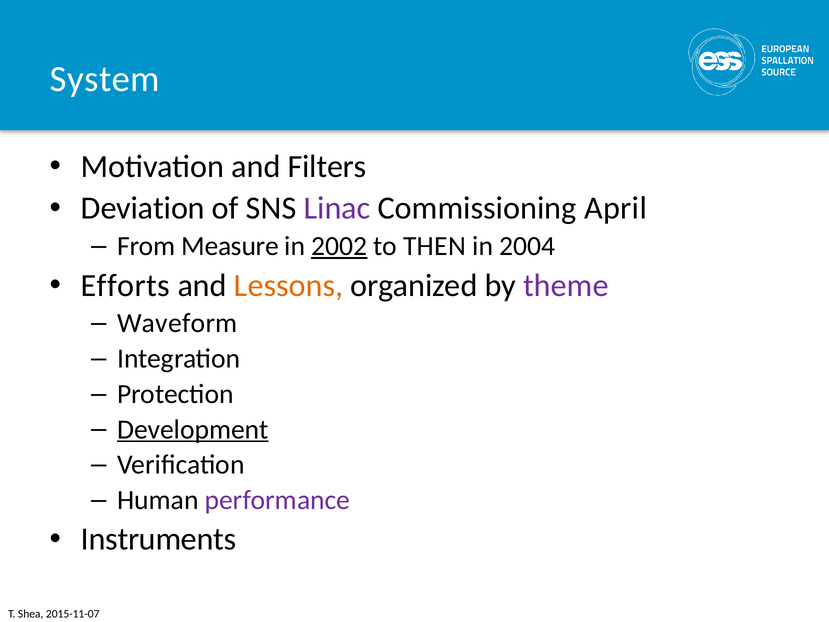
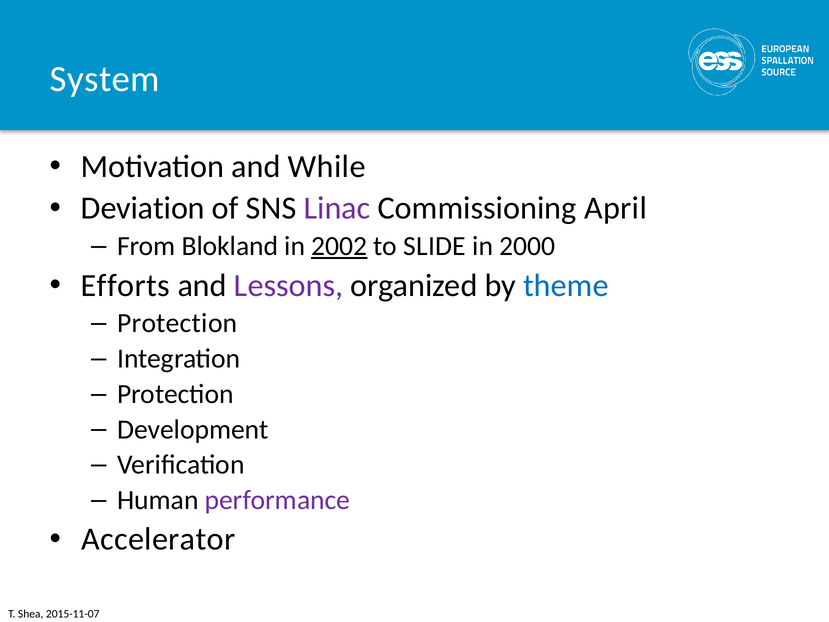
Filters: Filters -> While (327, 166)
Measure: Measure -> Blokland (230, 246)
THEN: THEN -> SLIDE (435, 246)
2004: 2004 -> 2000 (527, 246)
Lessons colour: orange -> purple (289, 285)
theme colour: purple -> blue (566, 285)
Waveform: Waveform -> Protection (177, 323)
Development underline: present -> none (193, 429)
Instruments: Instruments -> Accelerator (158, 539)
